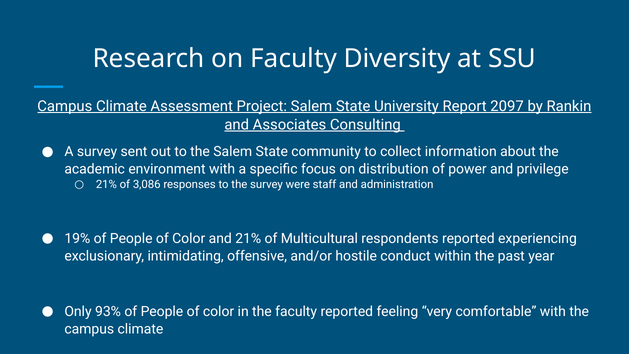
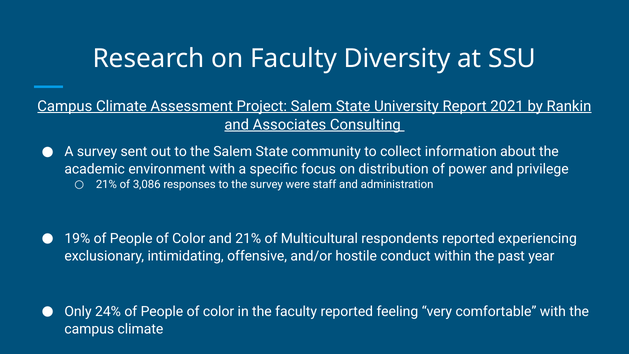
2097: 2097 -> 2021 (507, 106)
93%: 93% -> 24% (108, 311)
